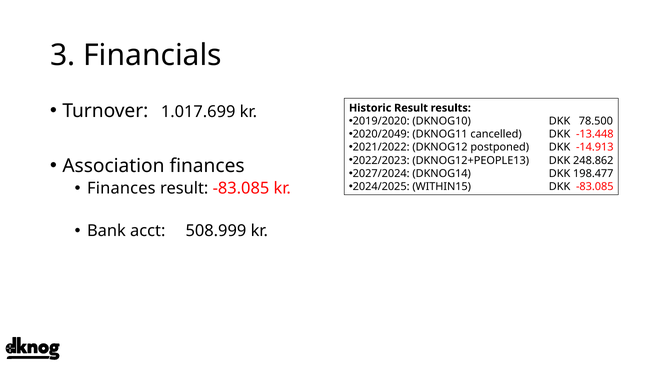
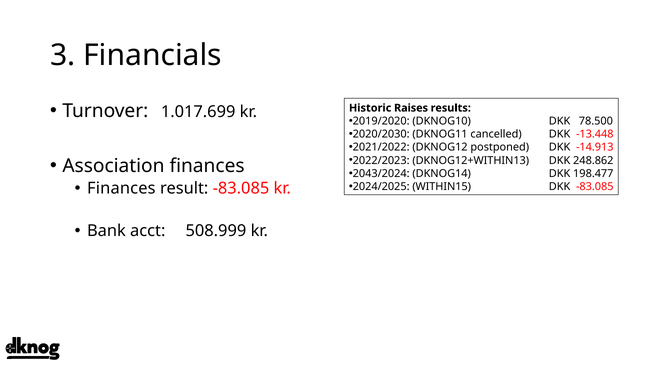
Historic Result: Result -> Raises (411, 108)
2020/2049: 2020/2049 -> 2020/2030 (381, 134)
DKNOG12+PEOPLE13: DKNOG12+PEOPLE13 -> DKNOG12+WITHIN13 (471, 161)
2027/2024: 2027/2024 -> 2043/2024 (381, 174)
